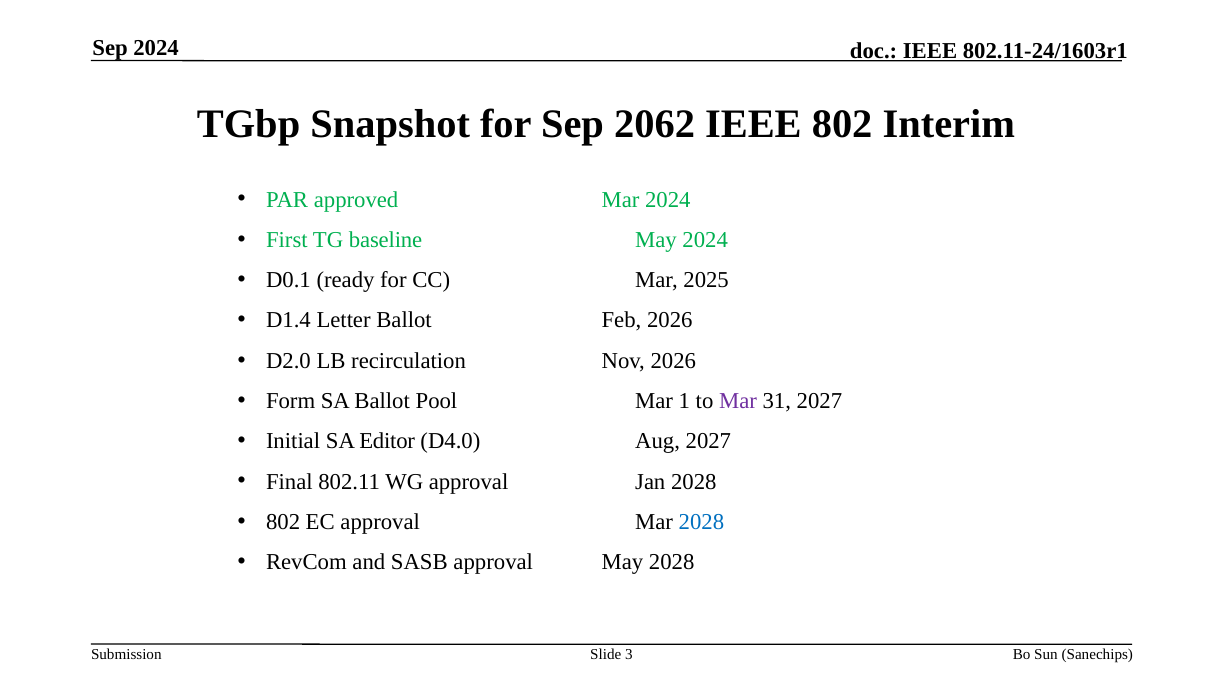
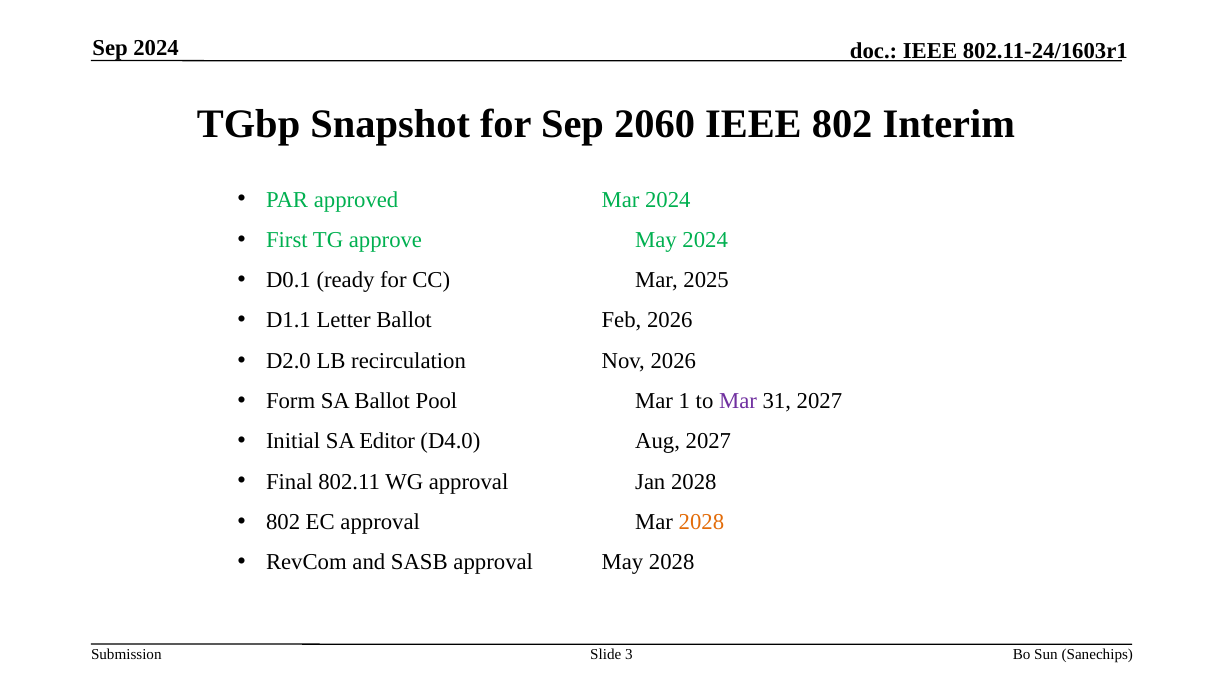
2062: 2062 -> 2060 (655, 124)
baseline: baseline -> approve (385, 240)
D1.4: D1.4 -> D1.1 (288, 321)
2028 colour: blue -> orange (701, 522)
